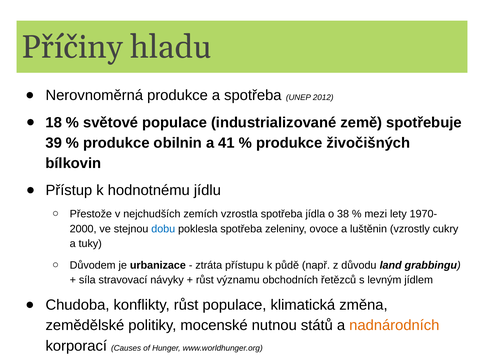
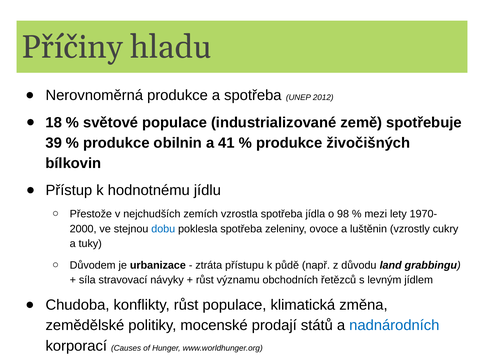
38: 38 -> 98 (343, 214)
nutnou: nutnou -> prodají (274, 325)
nadnárodních colour: orange -> blue (394, 325)
